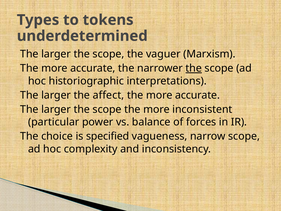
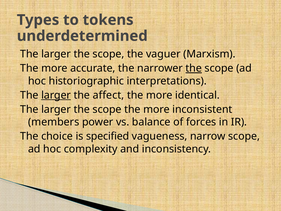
larger underline: none -> present (56, 95)
accurate: accurate -> identical (197, 95)
particular: particular -> members (54, 122)
